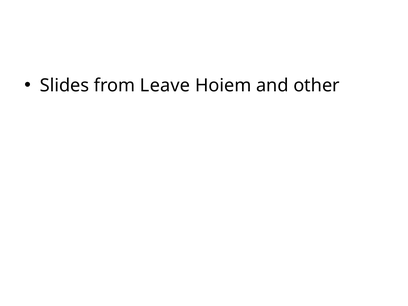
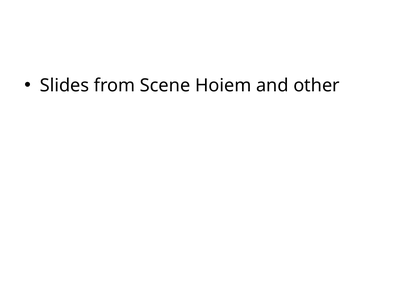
Leave: Leave -> Scene (165, 86)
